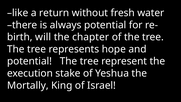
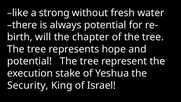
return: return -> strong (54, 13)
Mortally: Mortally -> Security (28, 85)
